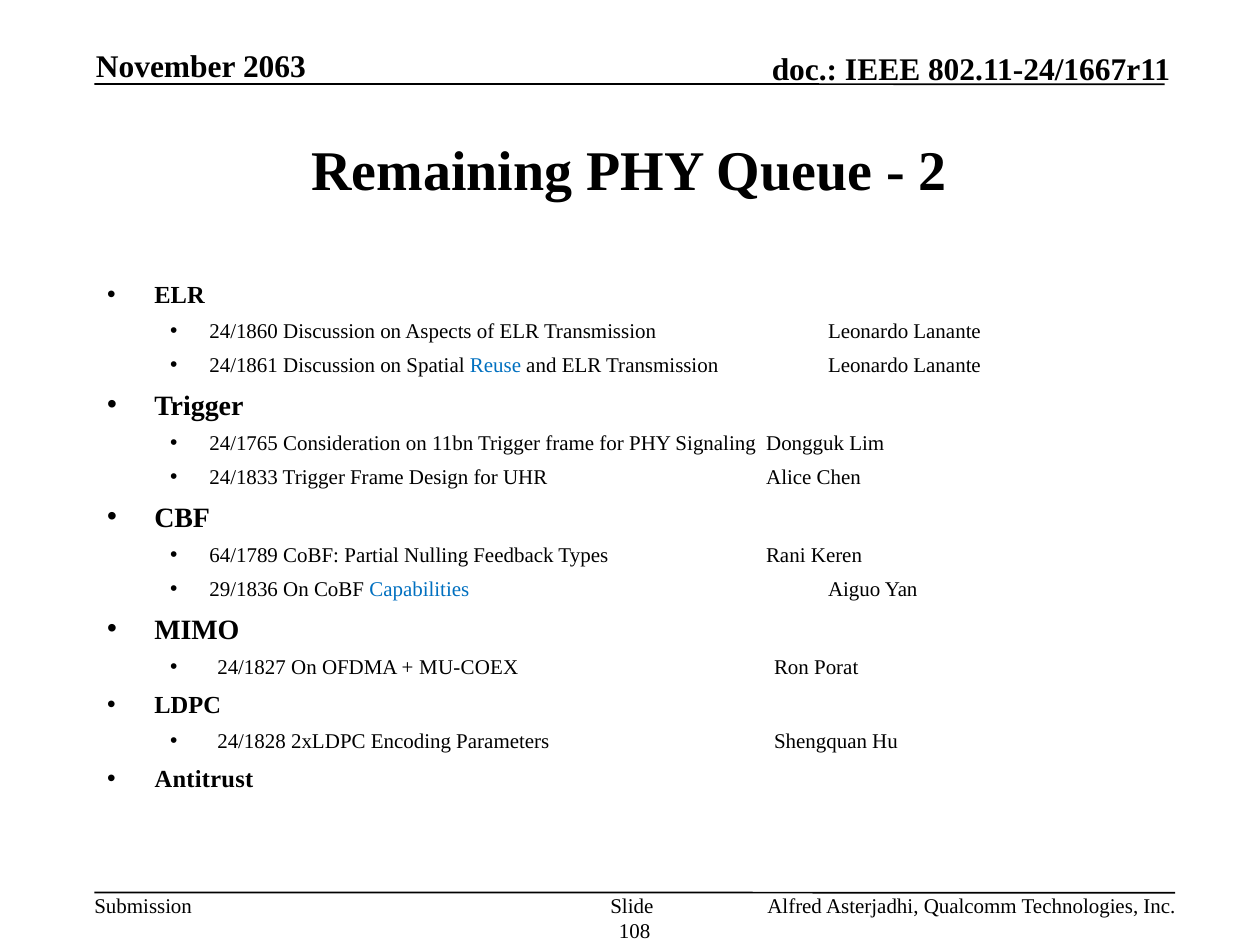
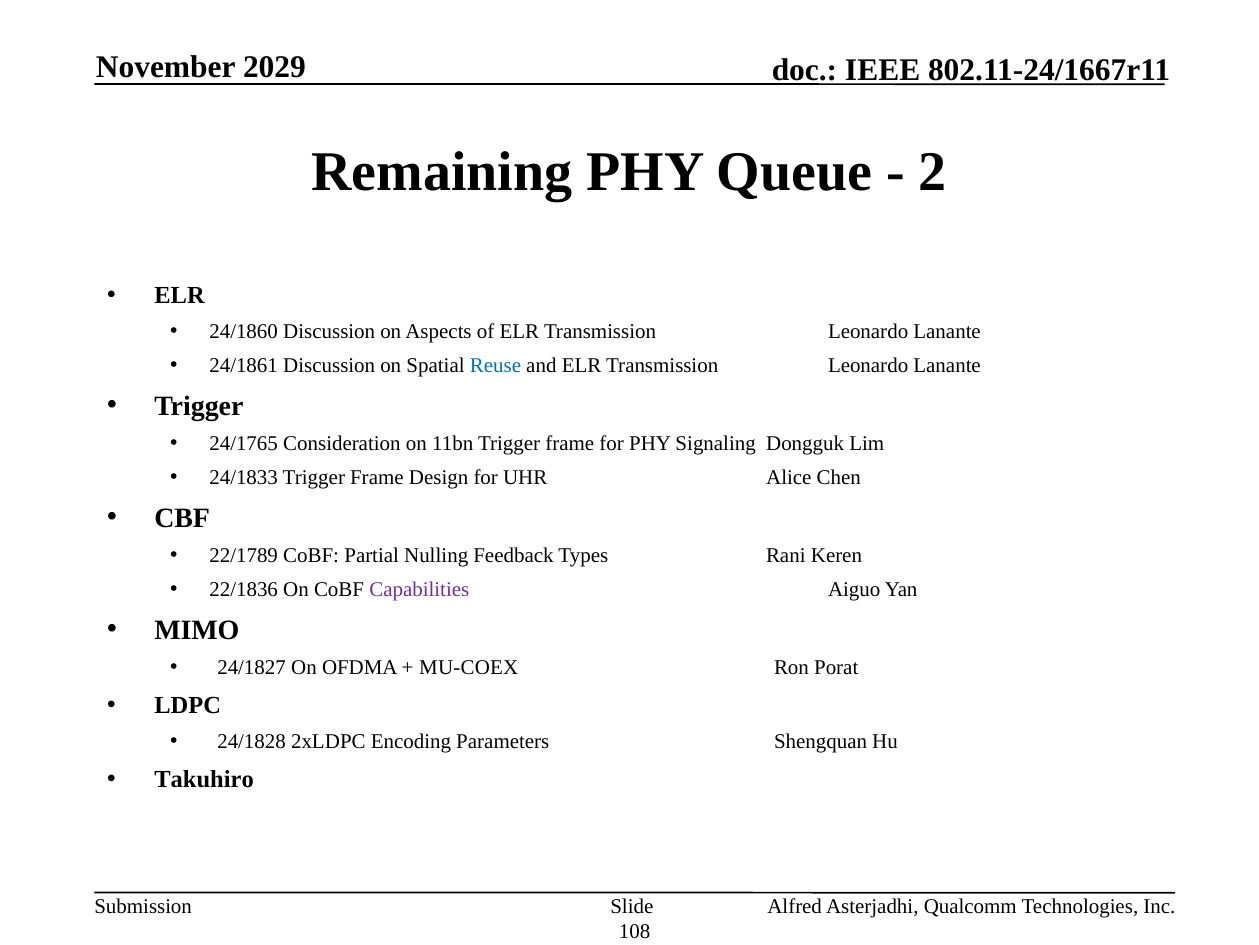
2063: 2063 -> 2029 (274, 67)
64/1789: 64/1789 -> 22/1789 (244, 555)
29/1836: 29/1836 -> 22/1836 (244, 589)
Capabilities colour: blue -> purple (419, 589)
Antitrust: Antitrust -> Takuhiro (204, 779)
